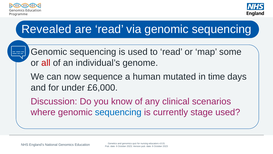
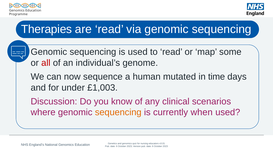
Revealed: Revealed -> Therapies (47, 29)
£6,000: £6,000 -> £1,003 (103, 87)
sequencing colour: blue -> orange (118, 112)
stage: stage -> when (202, 112)
